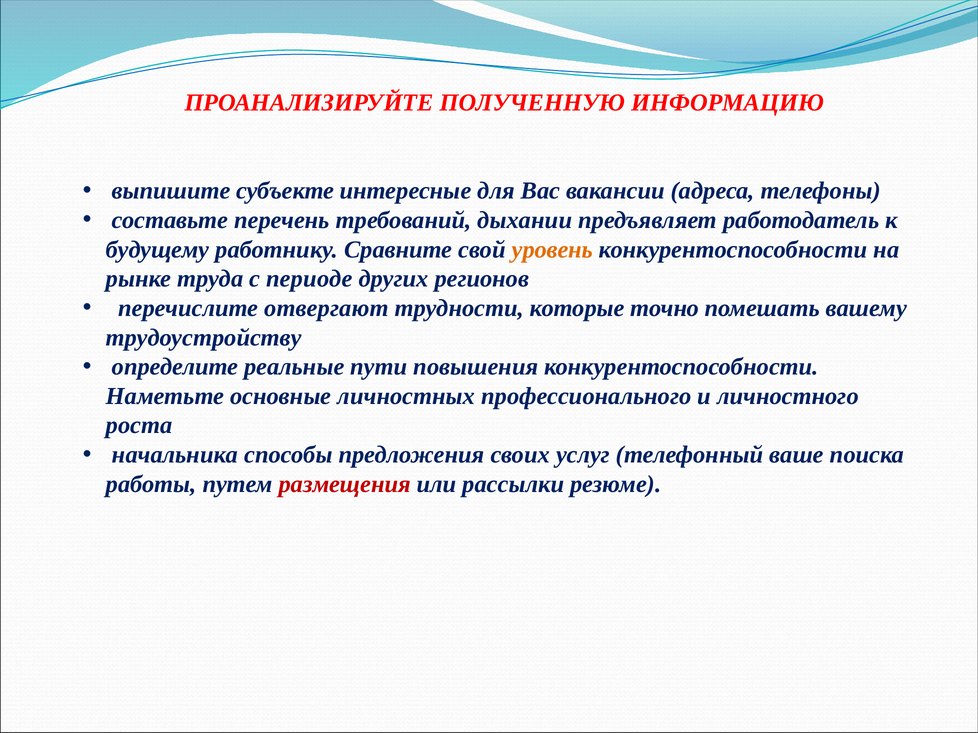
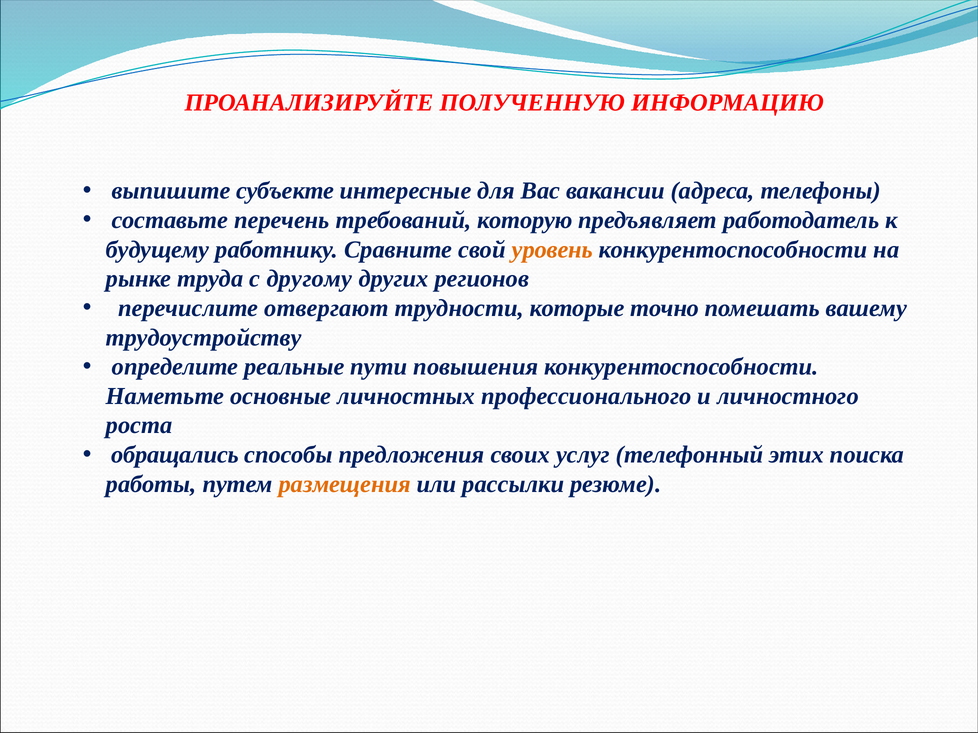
дыхании: дыхании -> которую (525, 220)
периоде: периоде -> другому (309, 279)
начальника: начальника -> обращались (175, 455)
ваше: ваше -> этих (797, 455)
размещения colour: red -> orange (345, 484)
